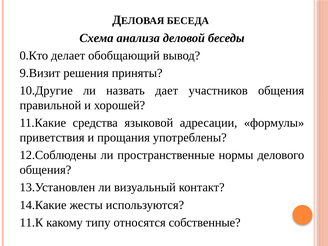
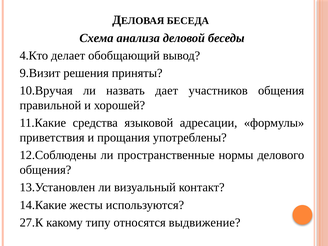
0.Кто: 0.Кто -> 4.Кто (34, 56)
10.Другие: 10.Другие -> 10.Вручая (46, 91)
11.К: 11.К -> 27.К (31, 222)
собственные: собственные -> выдвижение (205, 222)
